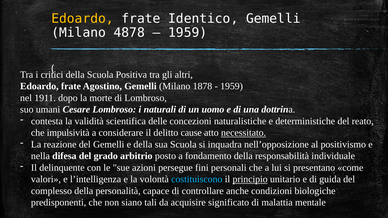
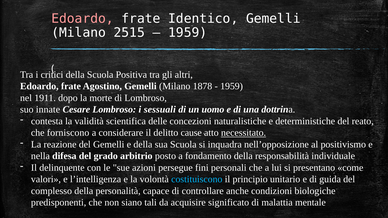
Edoardo colour: yellow -> pink (83, 19)
4878: 4878 -> 2515 (129, 33)
umani: umani -> innate (48, 110)
naturali: naturali -> sessuali (160, 110)
impulsività: impulsività -> forniscono (68, 133)
principio underline: present -> none (250, 180)
